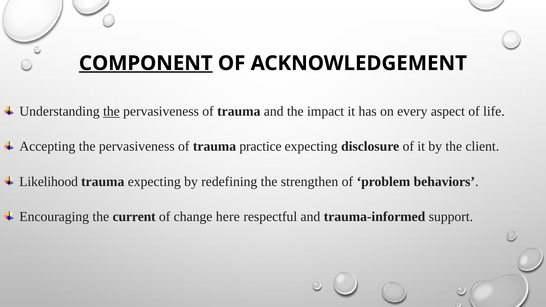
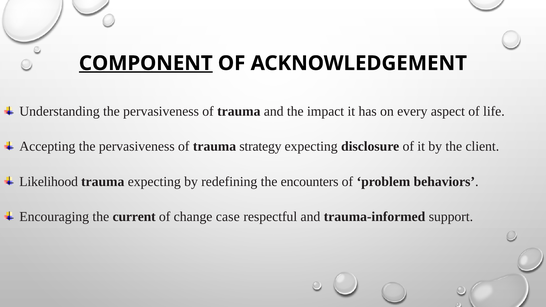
the underline: present -> none (111, 111)
practice: practice -> strategy (260, 147)
strengthen: strengthen -> encounters (310, 182)
here: here -> case (228, 217)
